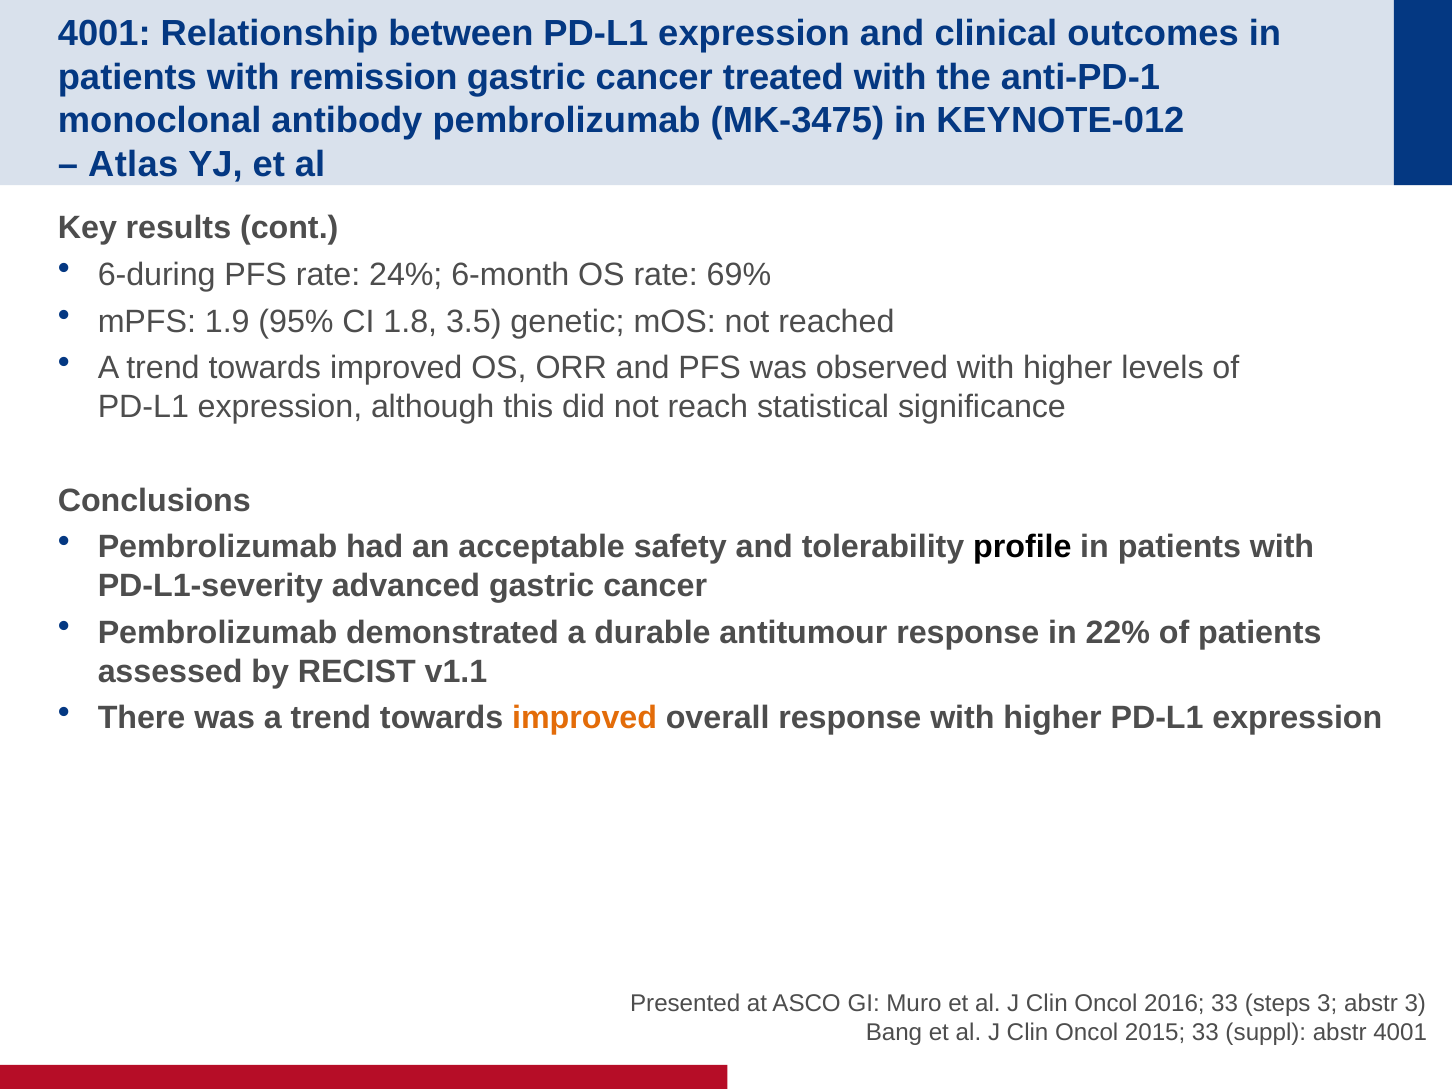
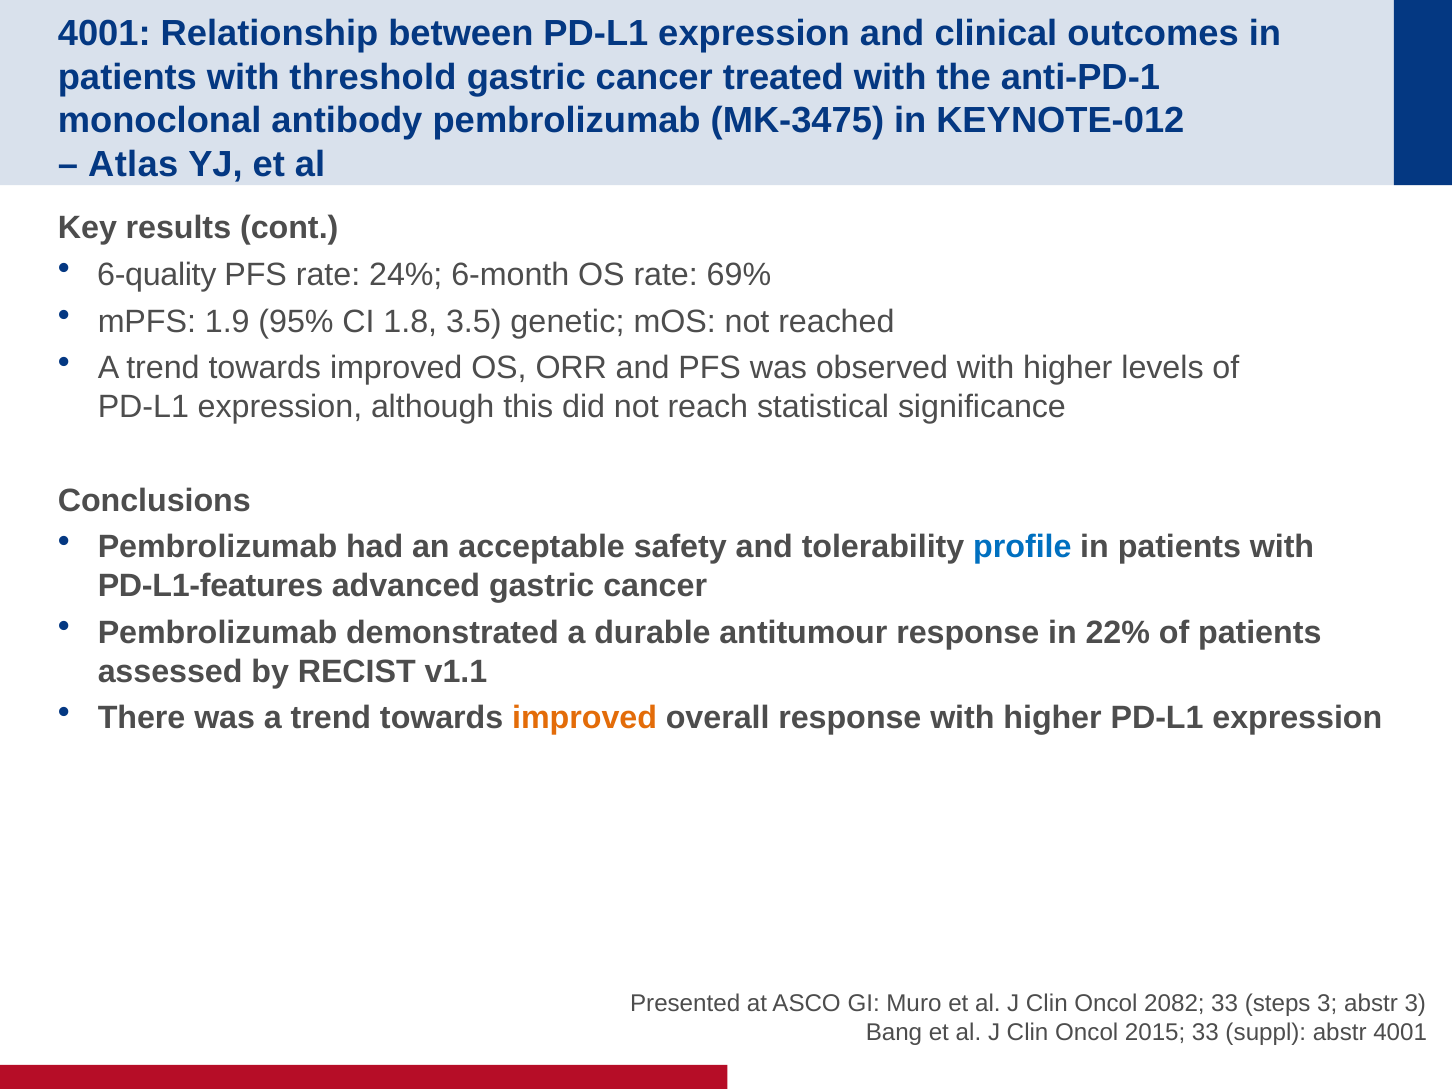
remission: remission -> threshold (373, 77)
6-during: 6-during -> 6-quality (157, 275)
profile colour: black -> blue (1022, 547)
PD-L1-severity: PD-L1-severity -> PD-L1-features (211, 586)
2016: 2016 -> 2082 (1174, 1003)
